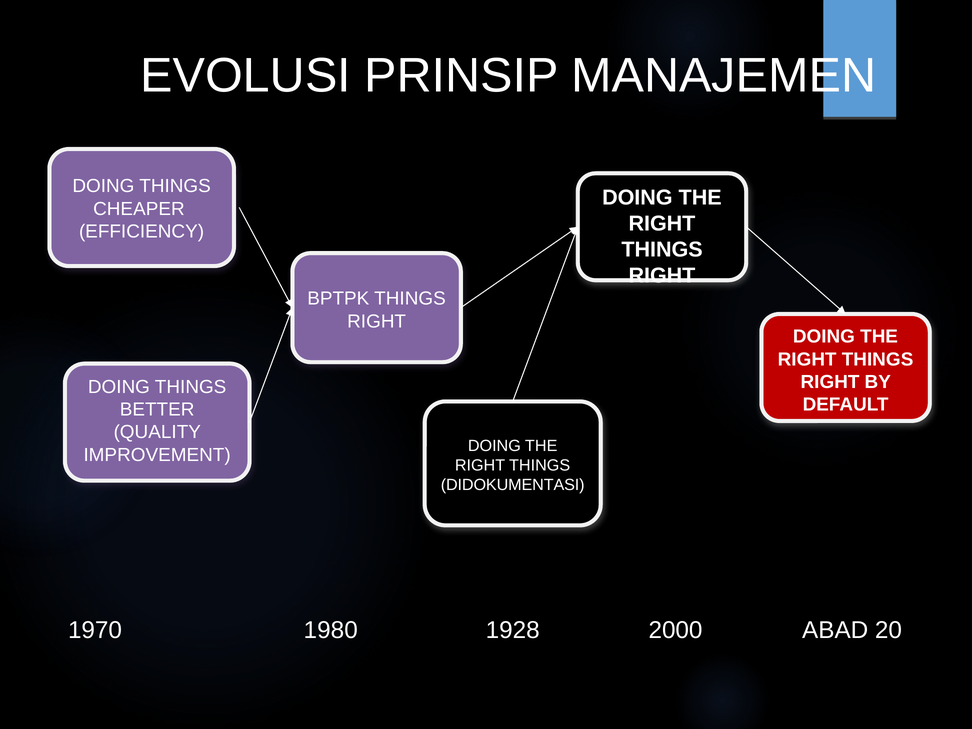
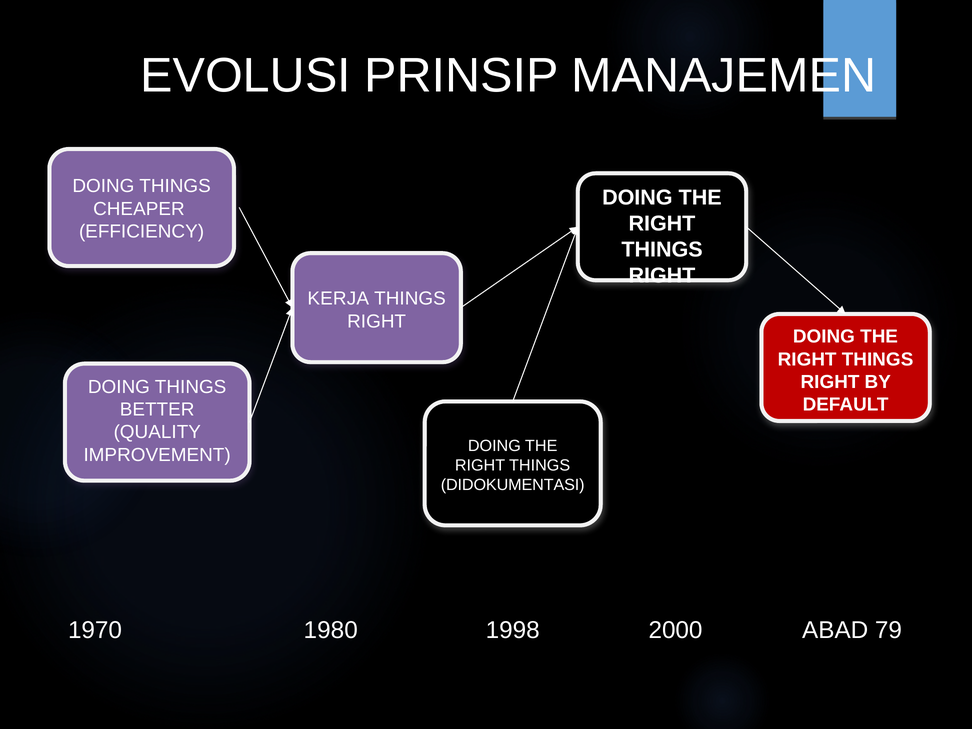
BPTPK: BPTPK -> KERJA (338, 299)
1928: 1928 -> 1998 (513, 630)
20: 20 -> 79 (888, 630)
